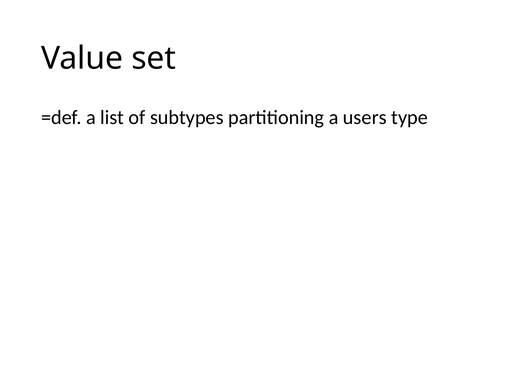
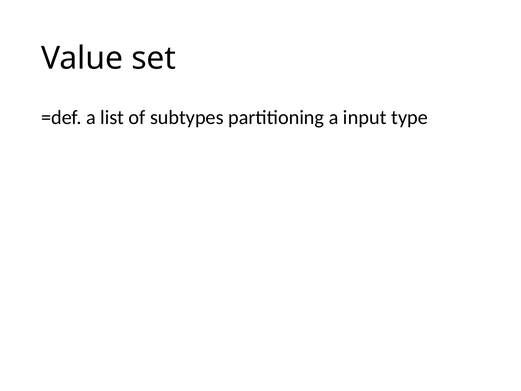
users: users -> input (365, 117)
